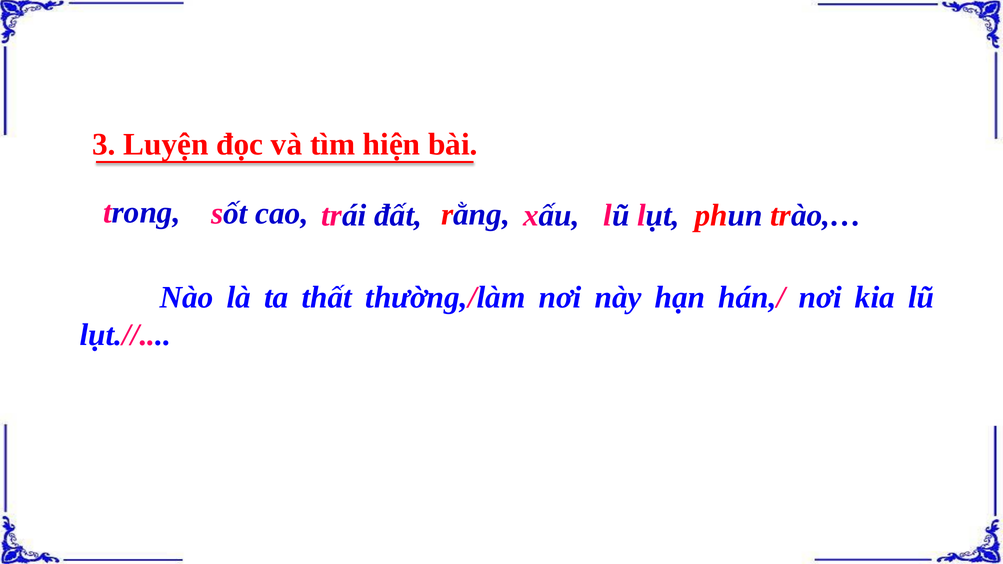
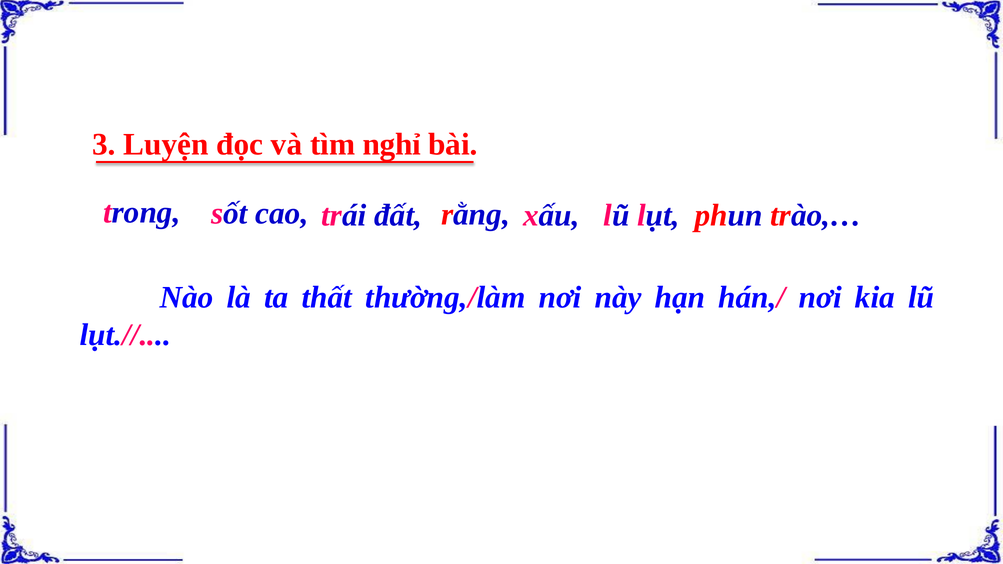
hiện: hiện -> nghỉ (392, 144)
